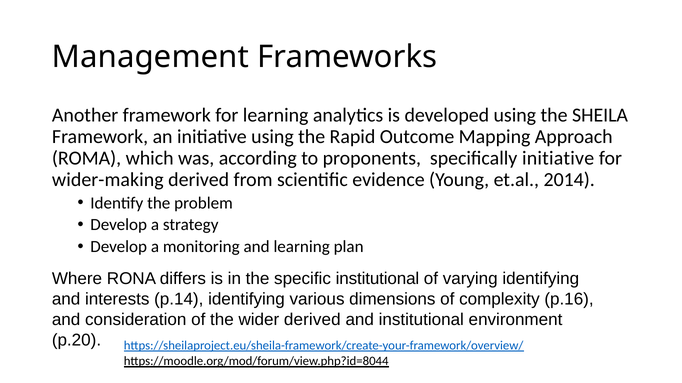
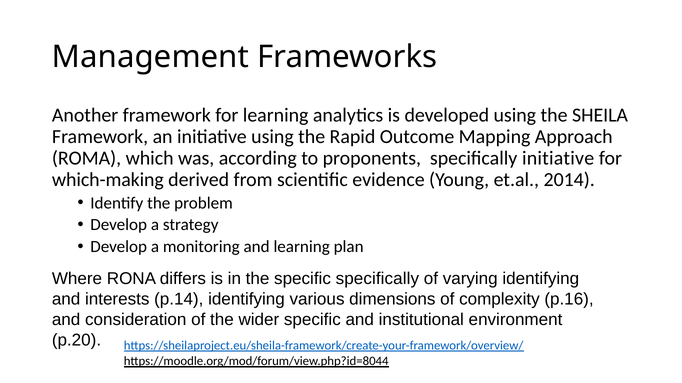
wider-making: wider-making -> which-making (108, 180)
specific institutional: institutional -> specifically (377, 279)
wider derived: derived -> specific (312, 320)
